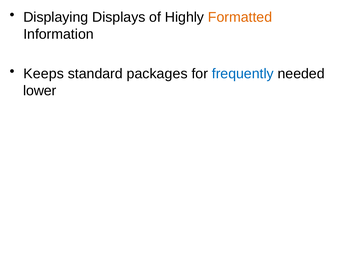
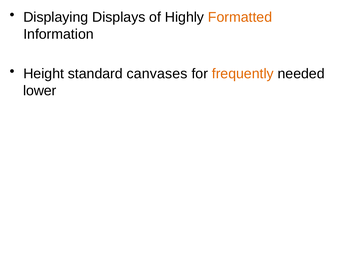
Keeps: Keeps -> Height (44, 74)
packages: packages -> canvases (157, 74)
frequently colour: blue -> orange (243, 74)
